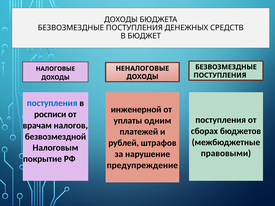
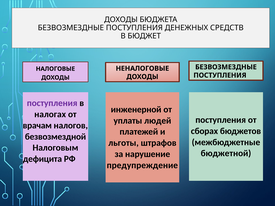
поступления colour: blue -> purple (52, 103)
росписи: росписи -> налогах (50, 114)
одним: одним -> людей (158, 121)
рублей: рублей -> льготы (124, 143)
правовыми: правовыми -> бюджетной (226, 154)
покрытие: покрытие -> дефицита (42, 159)
